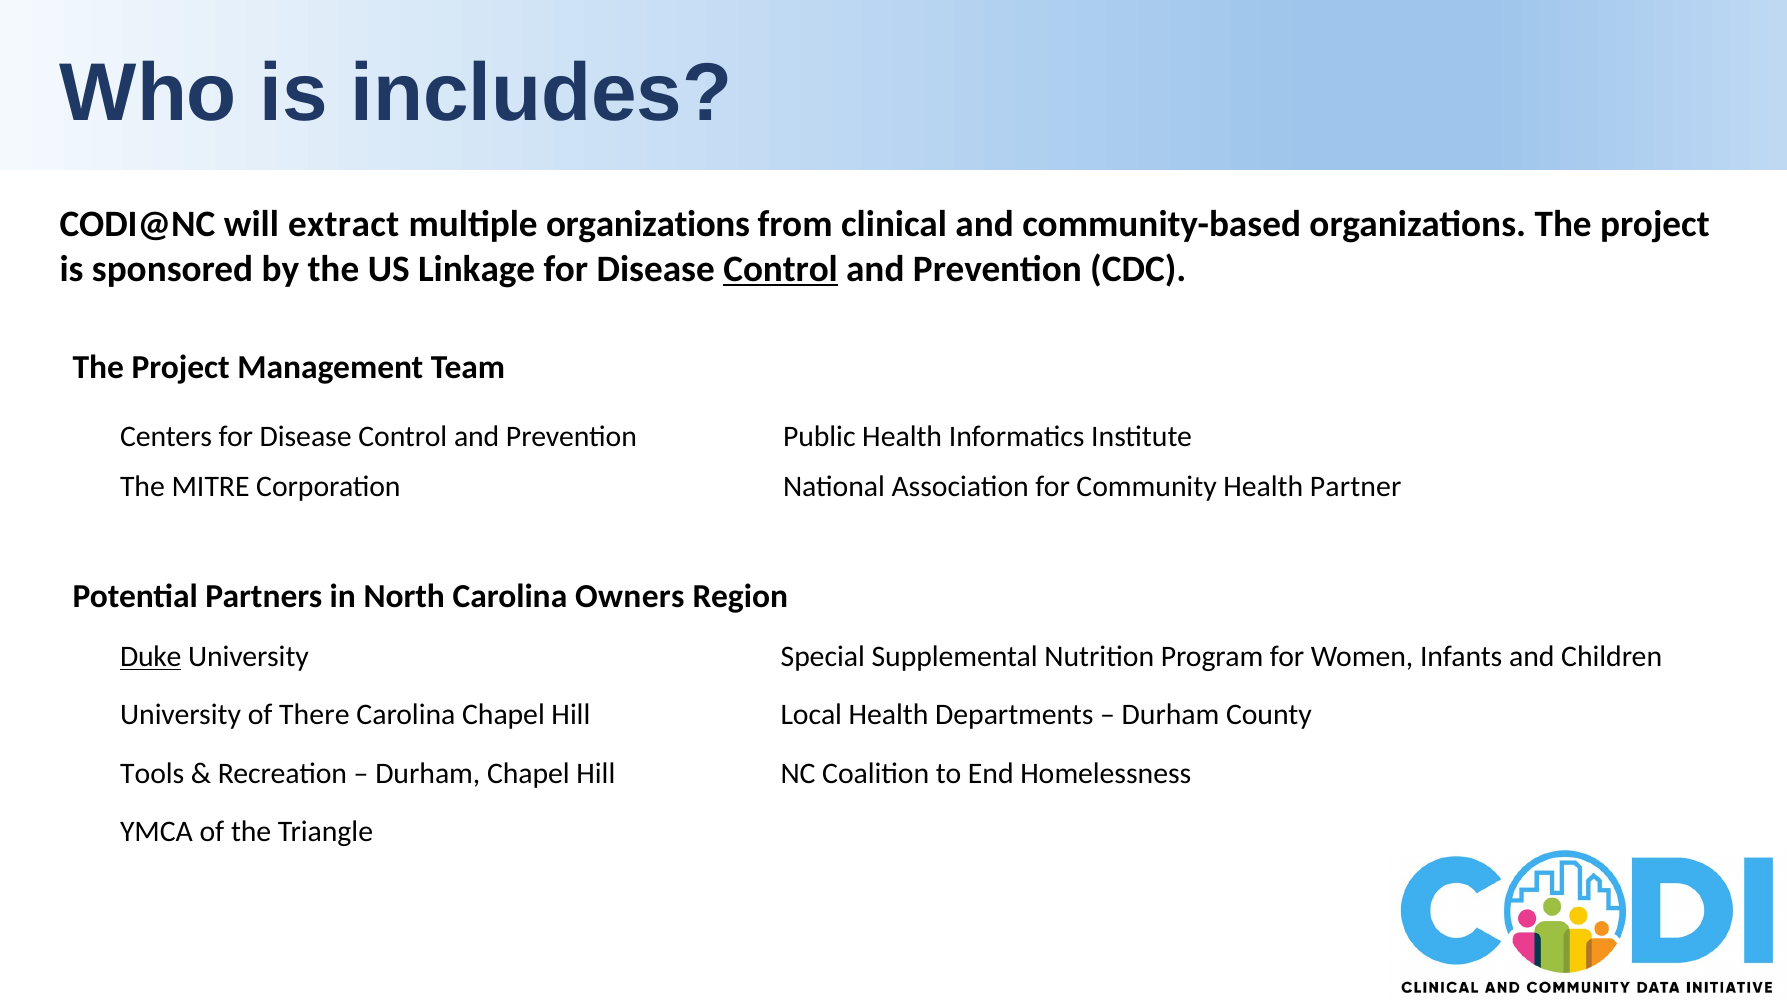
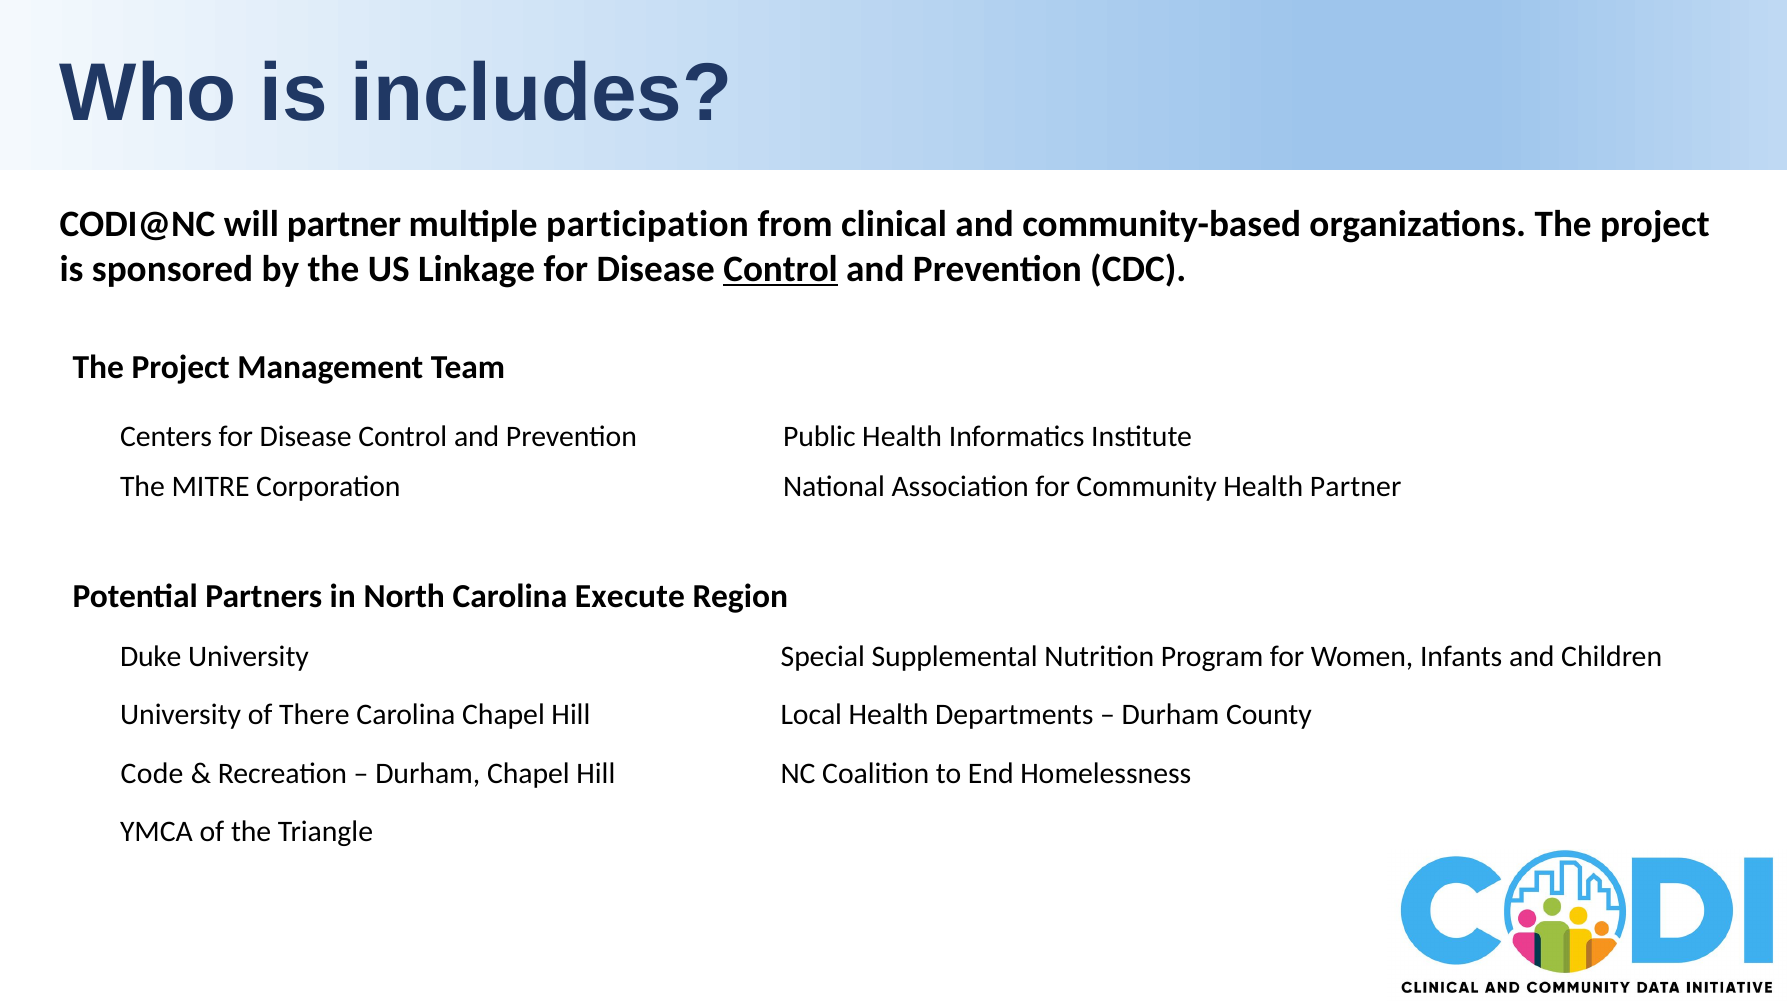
will extract: extract -> partner (344, 224)
multiple organizations: organizations -> participation (648, 224)
Owners: Owners -> Execute (630, 597)
Duke underline: present -> none (151, 657)
Tools: Tools -> Code (152, 773)
